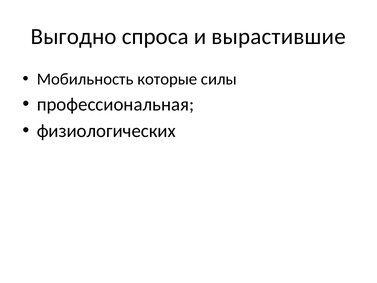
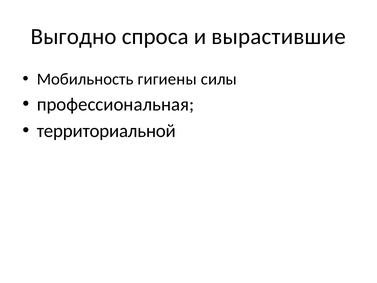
которые: которые -> гигиены (167, 79)
физиологических: физиологических -> территориальной (106, 131)
